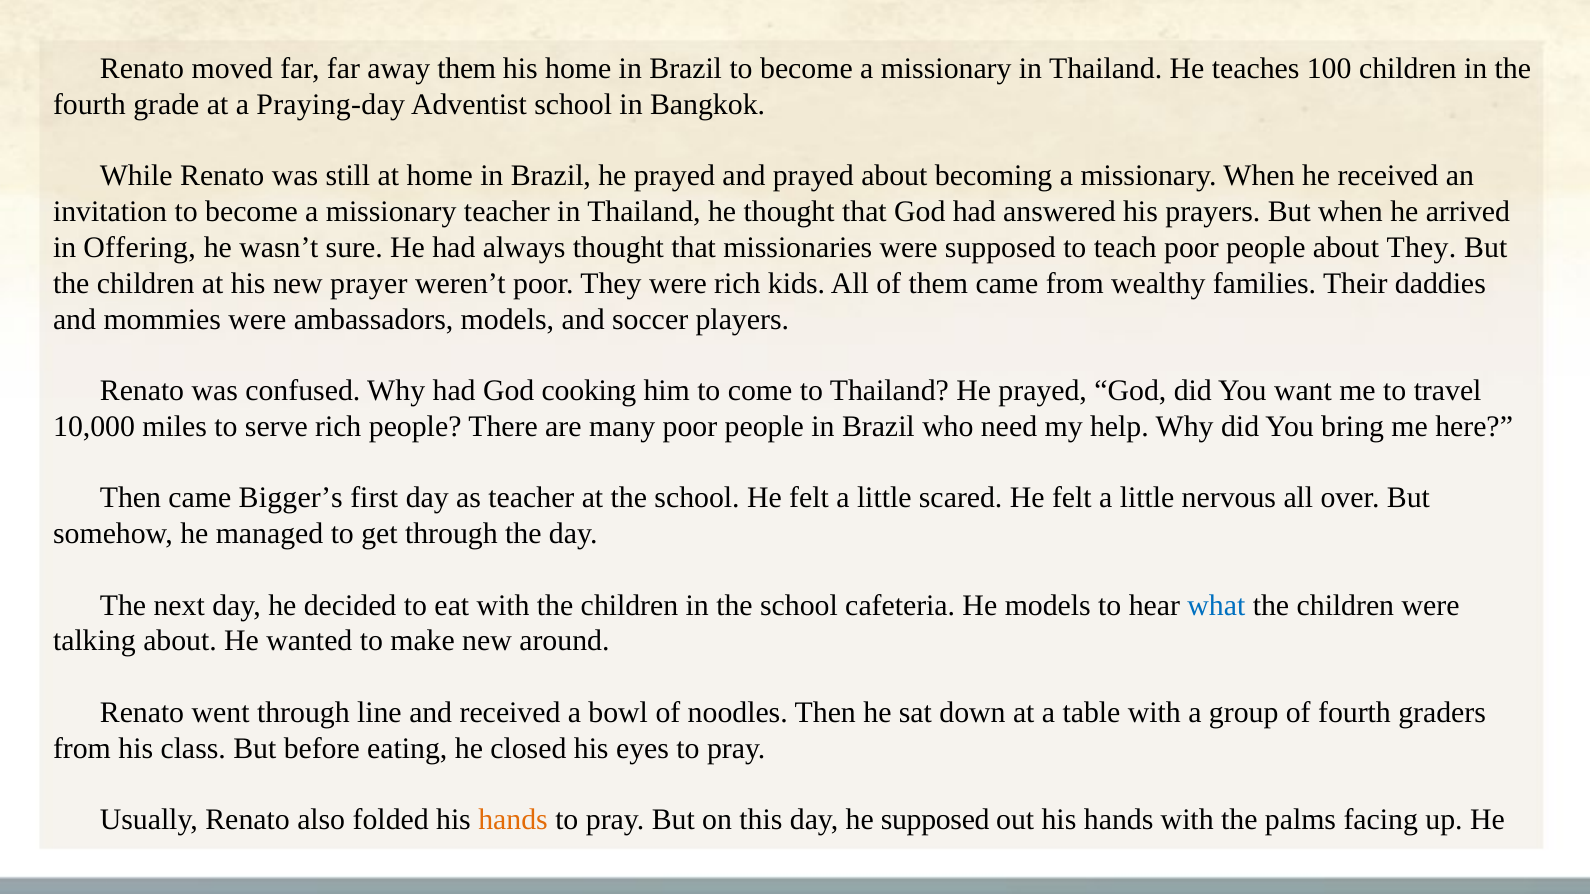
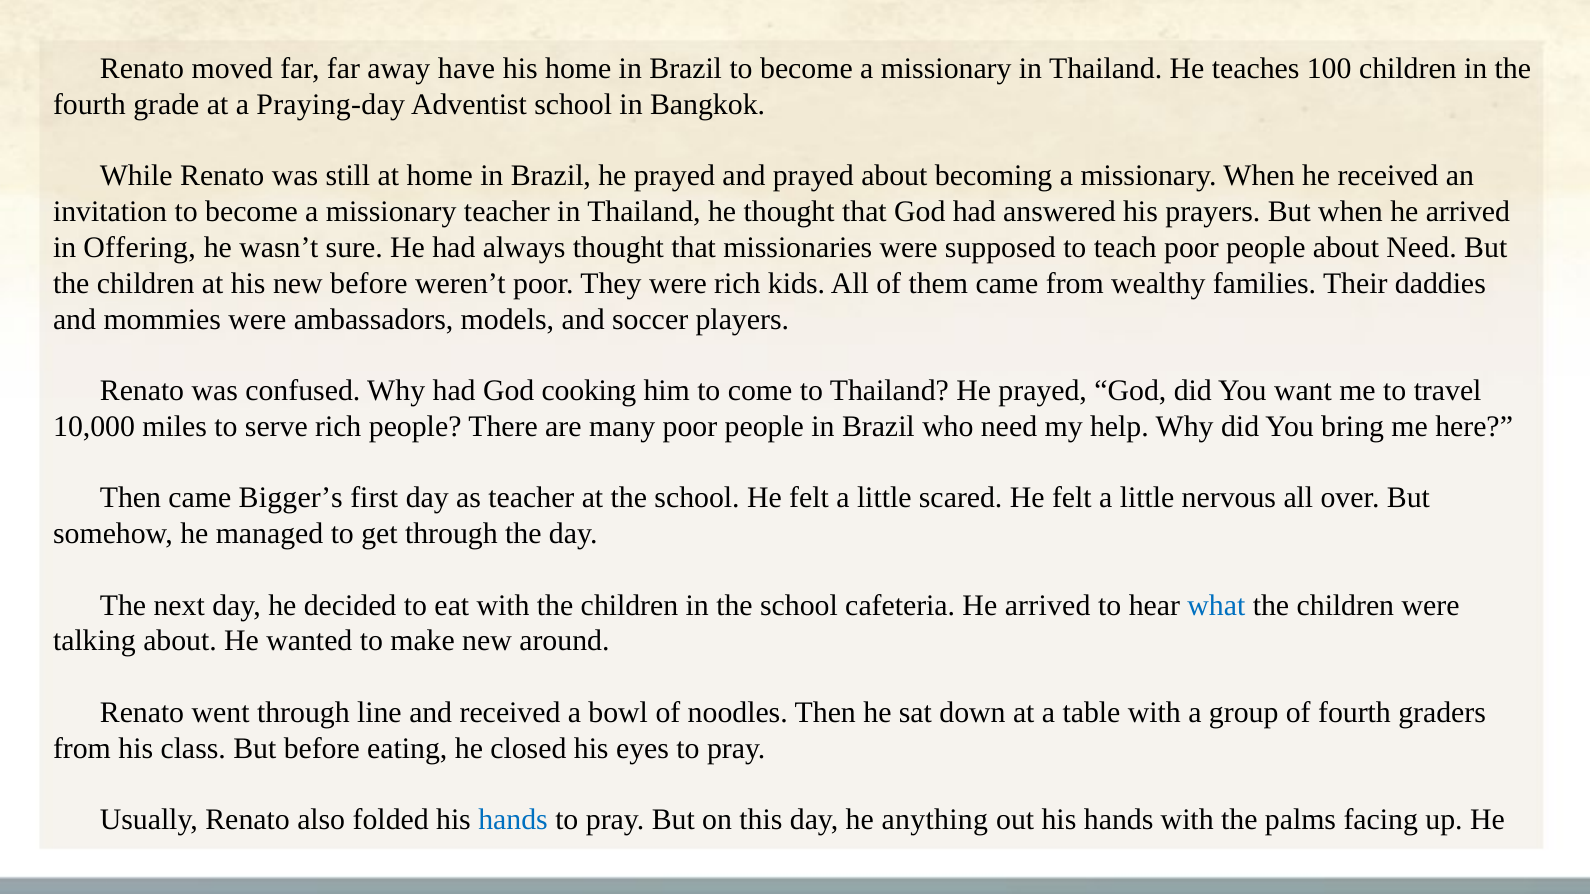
away them: them -> have (466, 69)
about They: They -> Need (1422, 248)
new prayer: prayer -> before (369, 284)
cafeteria He models: models -> arrived (1048, 606)
hands colour: orange -> blue (513, 820)
he supposed: supposed -> anything (935, 820)
